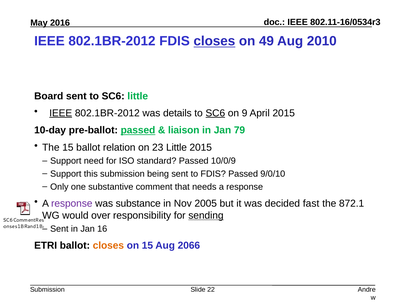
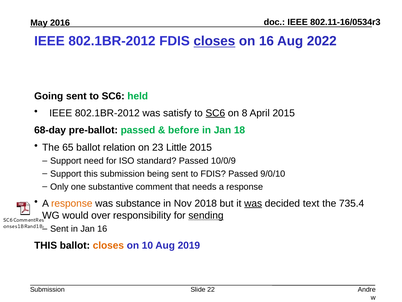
on 49: 49 -> 16 (266, 41)
2010: 2010 -> 2022 (322, 41)
Board: Board -> Going (49, 96)
SC6 little: little -> held (138, 96)
IEEE underline: present -> none (61, 113)
details: details -> satisfy (177, 113)
9: 9 -> 8 (245, 113)
10-day: 10-day -> 68-day (50, 130)
passed underline: present -> none (138, 130)
liaison: liaison -> before (184, 130)
79: 79 -> 18 (239, 130)
The 15: 15 -> 65 (68, 147)
response colour: purple -> orange (72, 203)
2005: 2005 -> 2018 (206, 203)
was underline: none -> present (253, 203)
fast: fast -> text (311, 203)
872.1: 872.1 -> 735.4 (352, 203)
ETRI: ETRI -> THIS (46, 245)
on 15: 15 -> 10 (147, 245)
2066: 2066 -> 2019 (189, 245)
